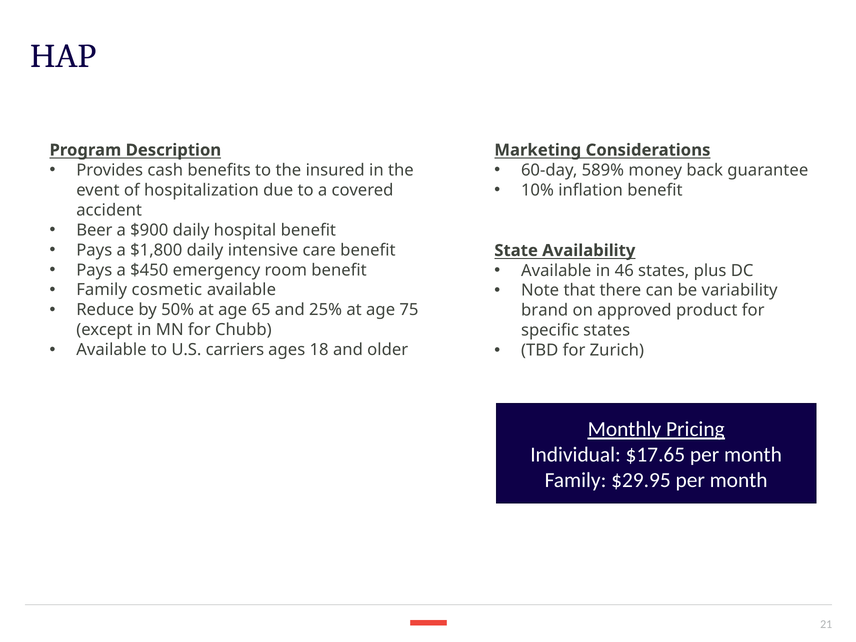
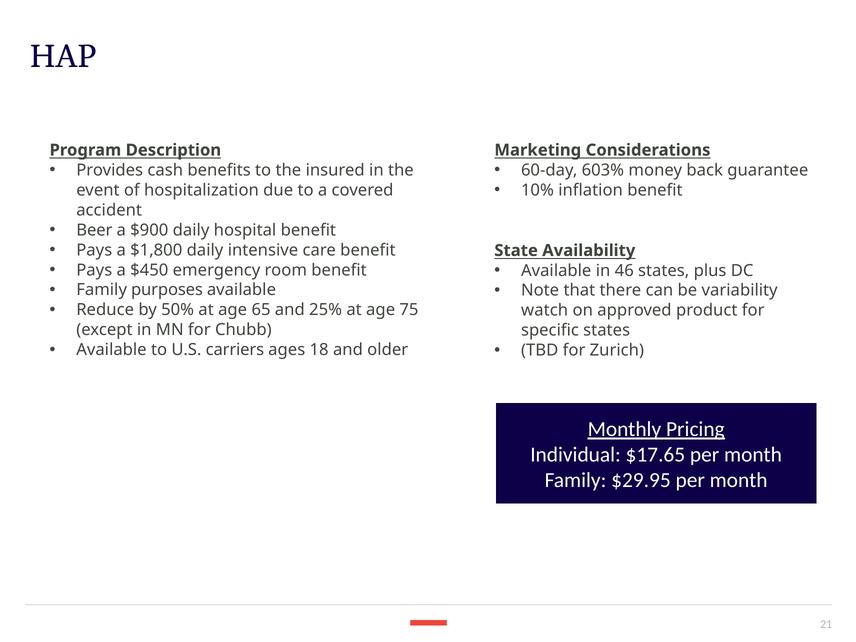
589%: 589% -> 603% (603, 170)
cosmetic: cosmetic -> purposes (167, 290)
brand: brand -> watch (545, 310)
